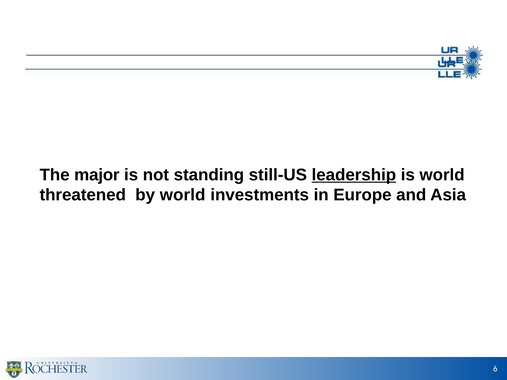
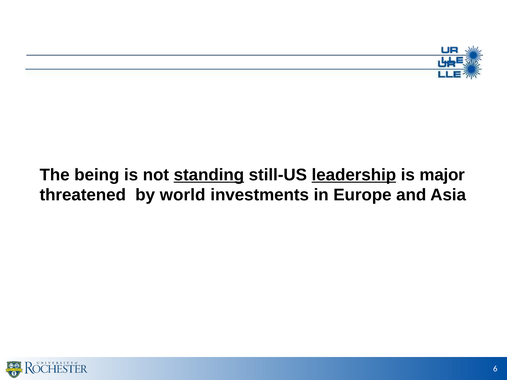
major: major -> being (97, 175)
standing underline: none -> present (209, 175)
is world: world -> major (442, 175)
